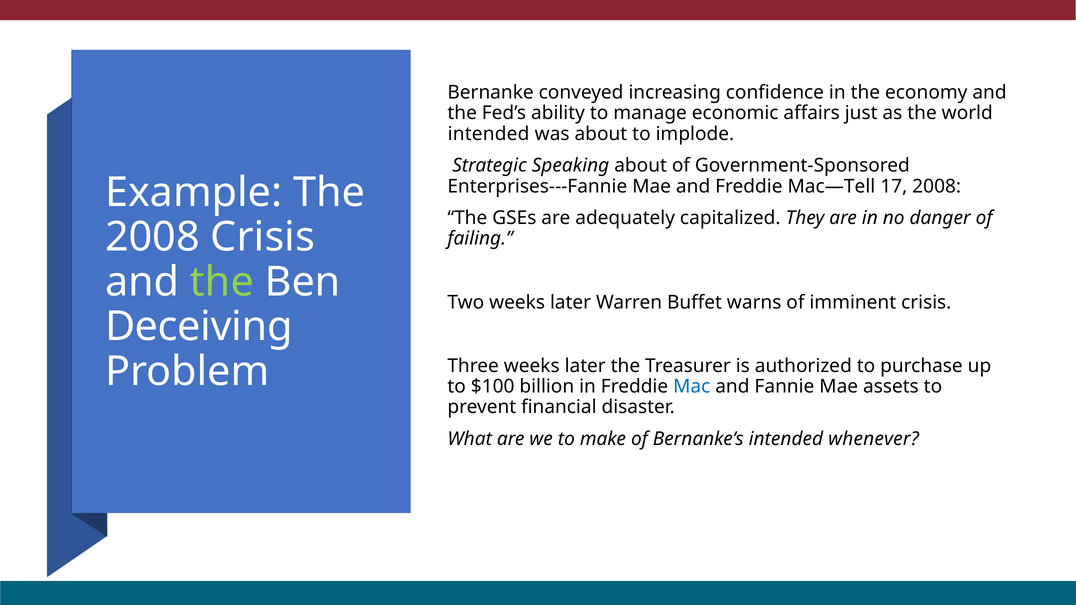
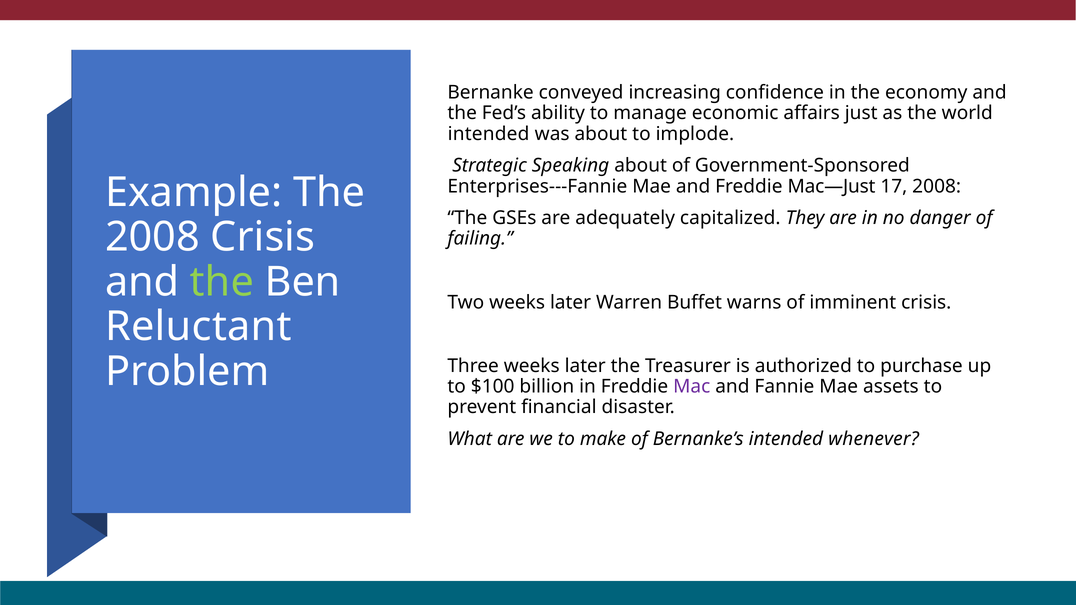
Mac—Tell: Mac—Tell -> Mac—Just (832, 186)
Deceiving: Deceiving -> Reluctant (198, 327)
Mac colour: blue -> purple (692, 387)
